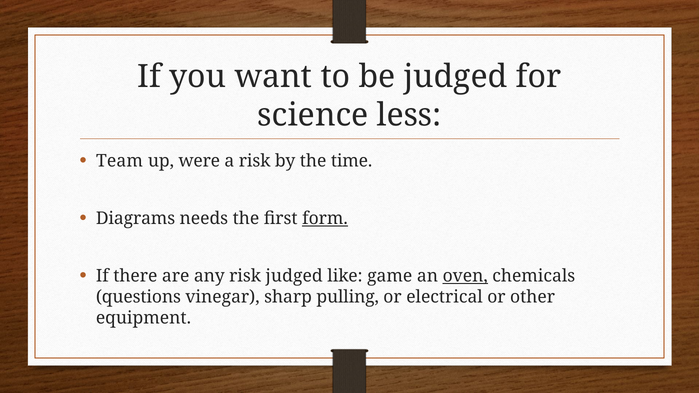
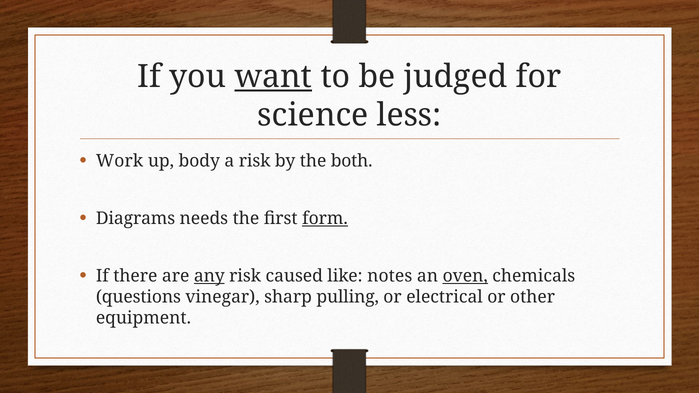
want underline: none -> present (273, 77)
Team: Team -> Work (120, 161)
were: were -> body (199, 161)
time: time -> both (352, 161)
any underline: none -> present (209, 276)
risk judged: judged -> caused (294, 276)
game: game -> notes (390, 276)
